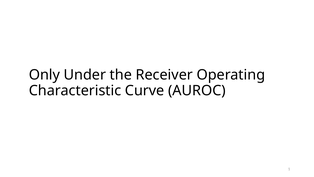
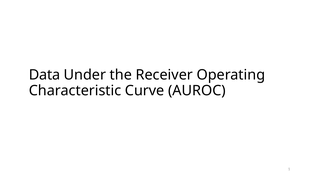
Only: Only -> Data (44, 75)
